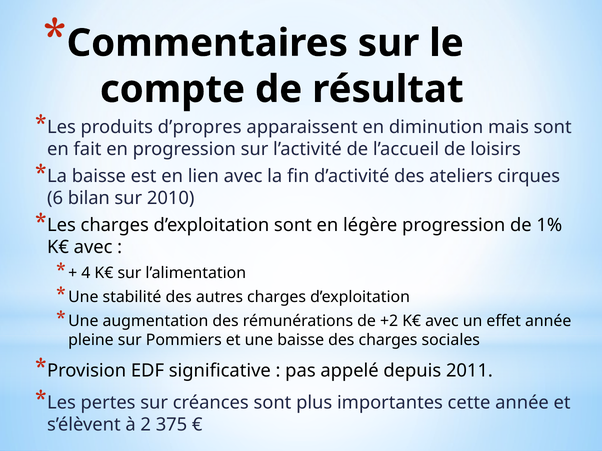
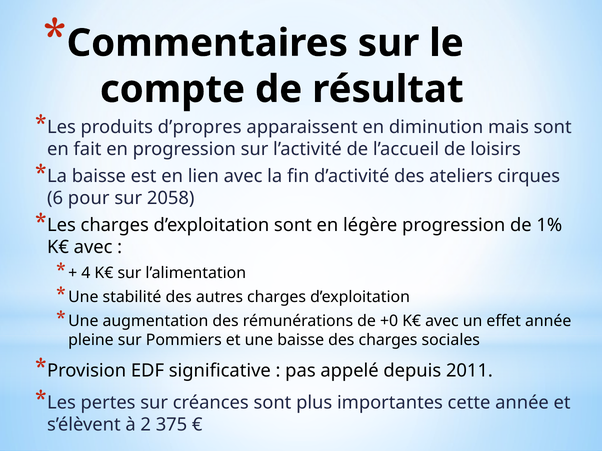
bilan: bilan -> pour (89, 199)
2010: 2010 -> 2058 (171, 199)
+2: +2 -> +0 (389, 321)
